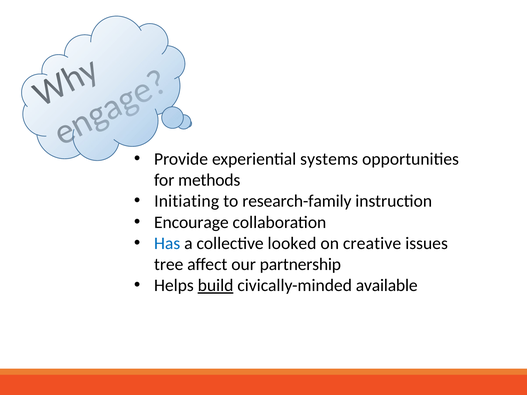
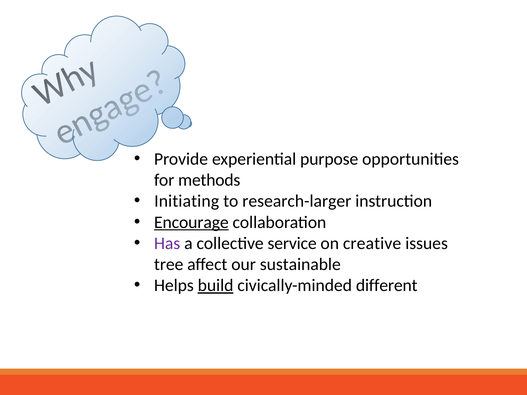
systems: systems -> purpose (329, 159)
research-family: research-family -> research-larger (297, 201)
Encourage underline: none -> present (191, 222)
Has colour: blue -> purple (167, 243)
looked: looked -> service (292, 243)
partnership: partnership -> sustainable (300, 265)
available: available -> different (387, 286)
